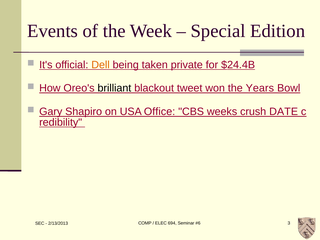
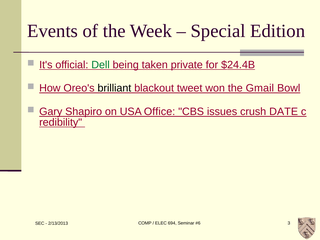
Dell colour: orange -> green (101, 65)
Years: Years -> Gmail (260, 88)
weeks: weeks -> issues (222, 112)
